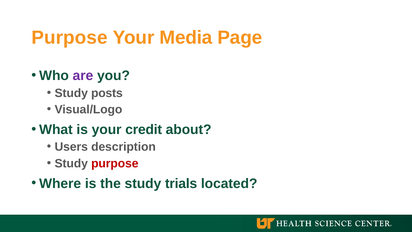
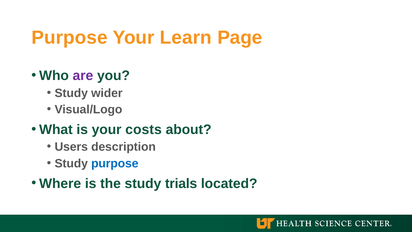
Media: Media -> Learn (186, 38)
posts: posts -> wider (107, 93)
credit: credit -> costs (144, 129)
purpose colour: red -> blue (115, 163)
